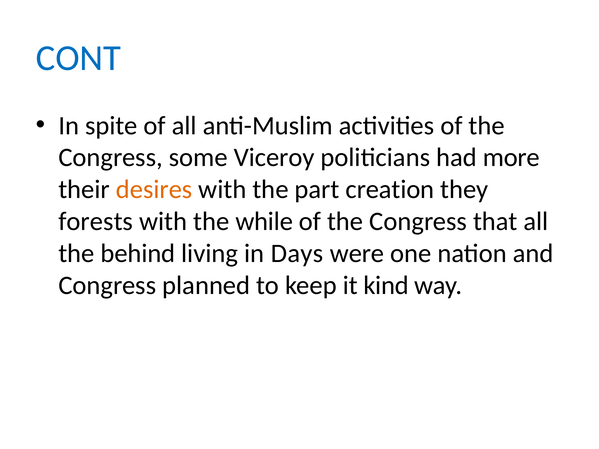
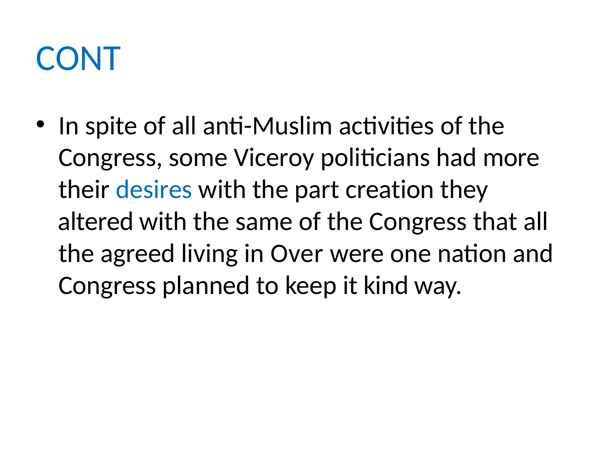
desires colour: orange -> blue (154, 190)
forests: forests -> altered (96, 222)
while: while -> same (264, 222)
behind: behind -> agreed (138, 253)
Days: Days -> Over (297, 253)
